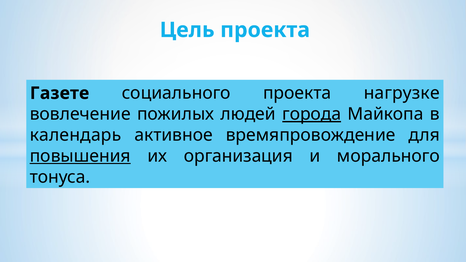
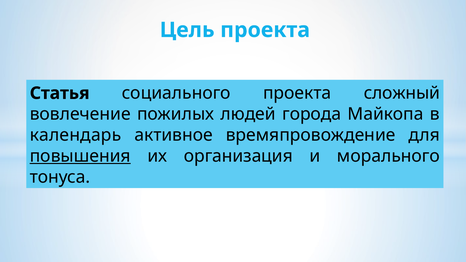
Газете: Газете -> Статья (60, 93)
нагрузке: нагрузке -> сложный (402, 93)
города underline: present -> none (312, 114)
